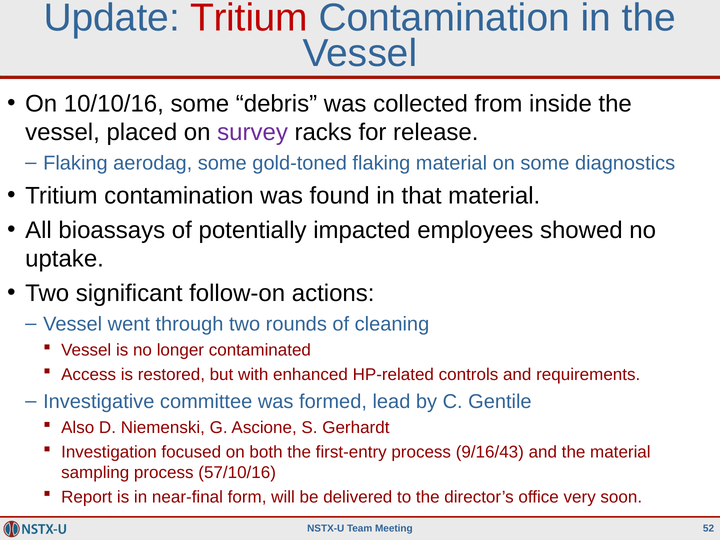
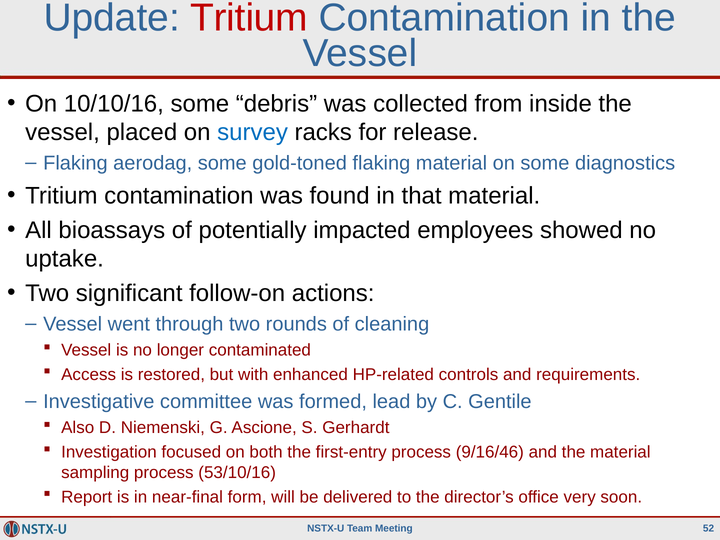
survey colour: purple -> blue (253, 132)
9/16/43: 9/16/43 -> 9/16/46 (490, 452)
57/10/16: 57/10/16 -> 53/10/16 (237, 473)
